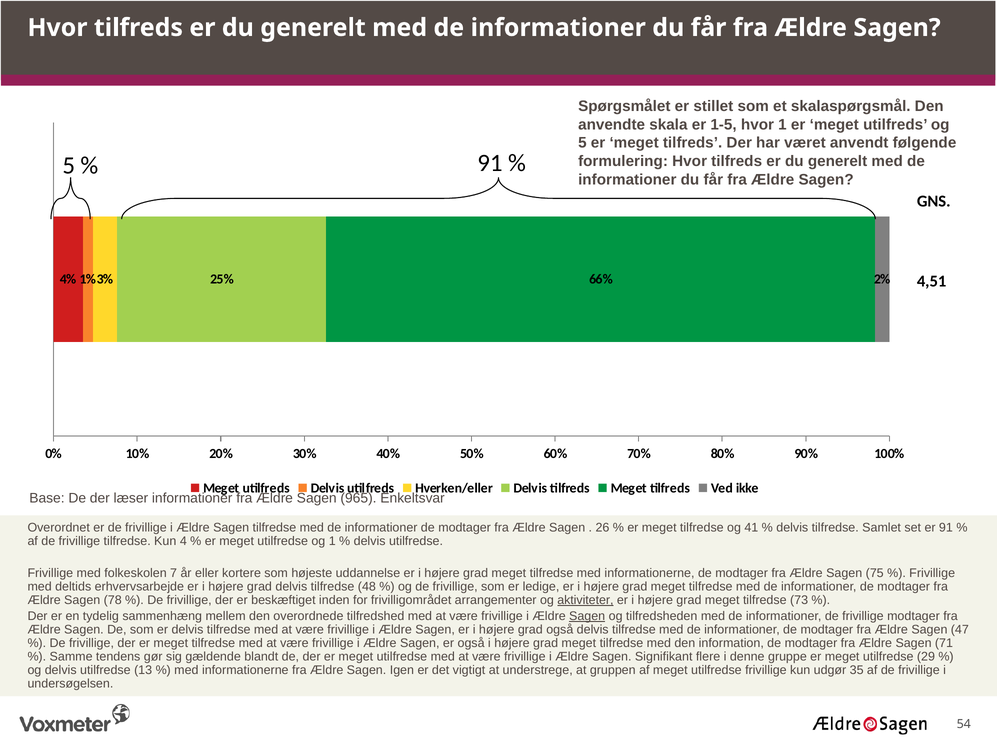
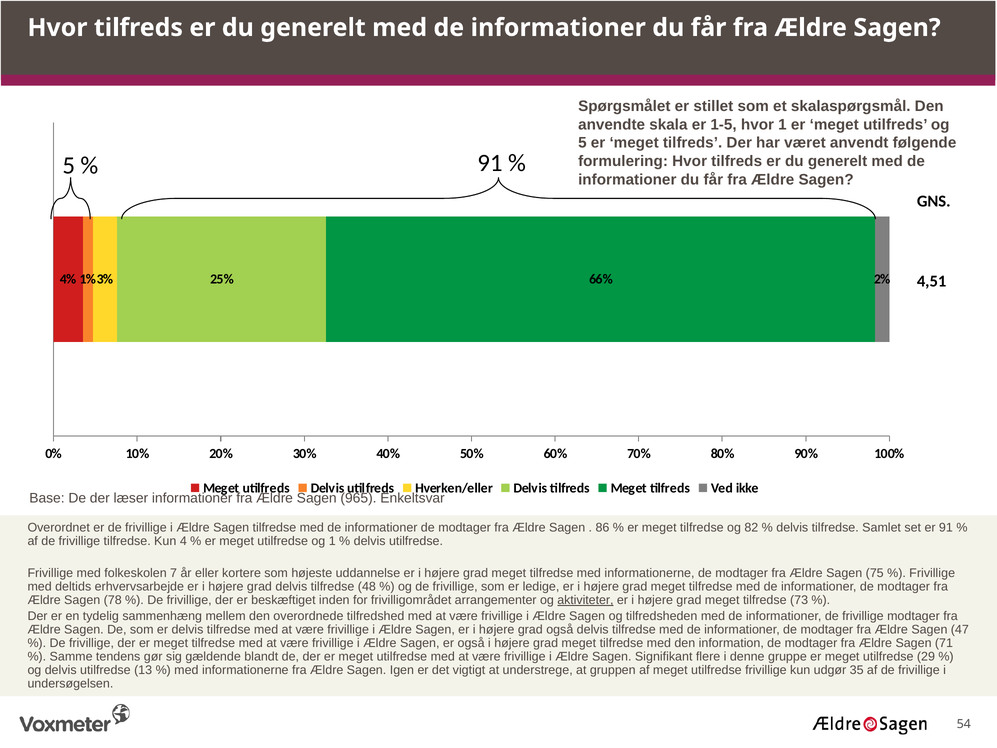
26: 26 -> 86 (602, 527)
41: 41 -> 82 (751, 527)
Sagen underline: present -> none (587, 616)
